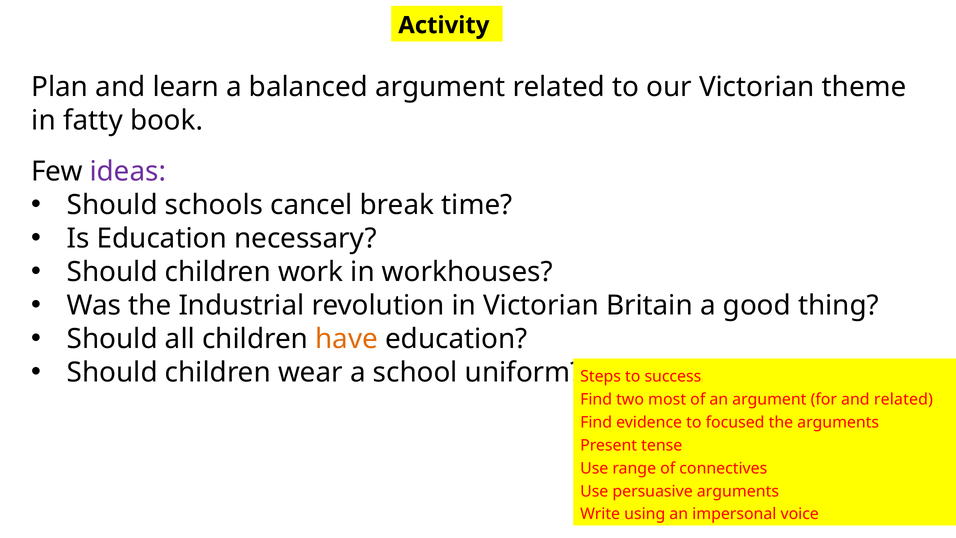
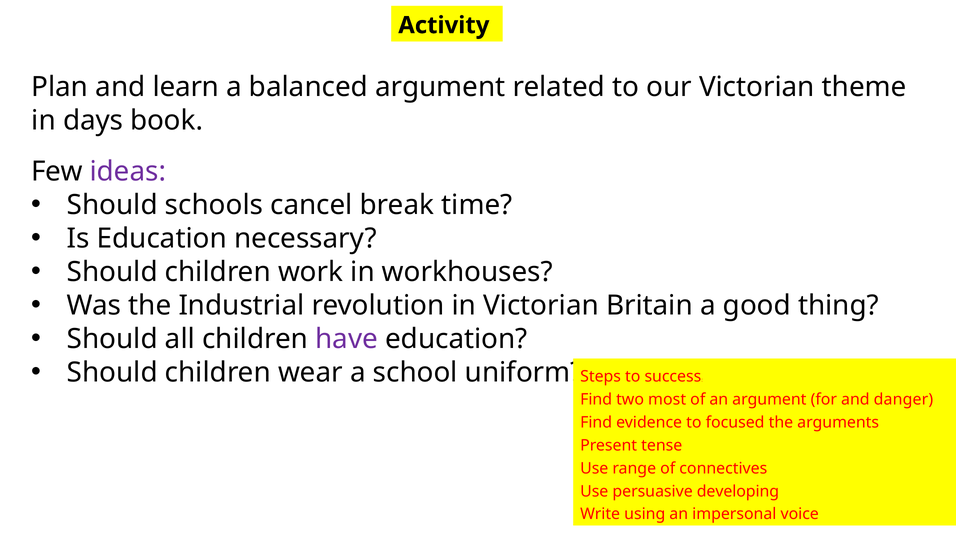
fatty: fatty -> days (93, 121)
have colour: orange -> purple (347, 339)
and related: related -> danger (903, 399)
persuasive arguments: arguments -> developing (738, 491)
